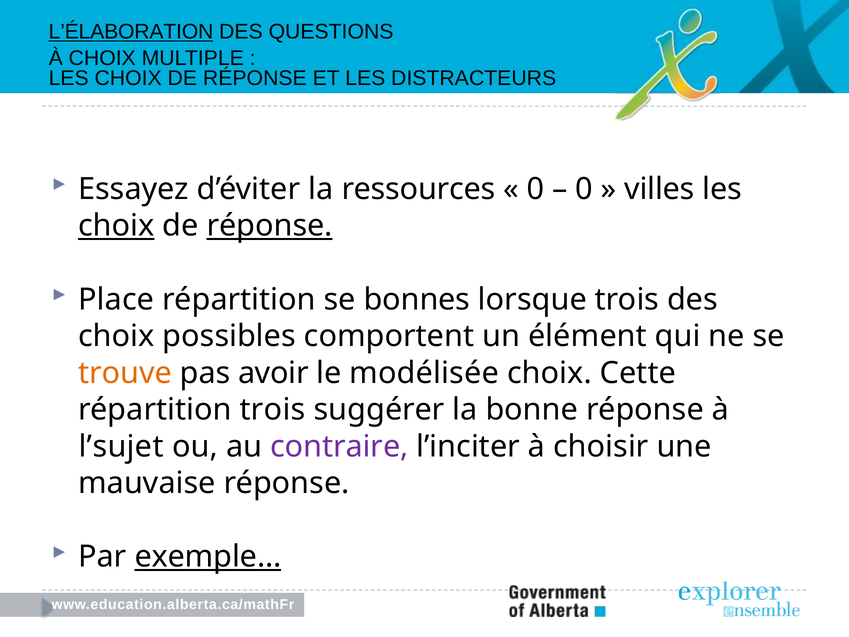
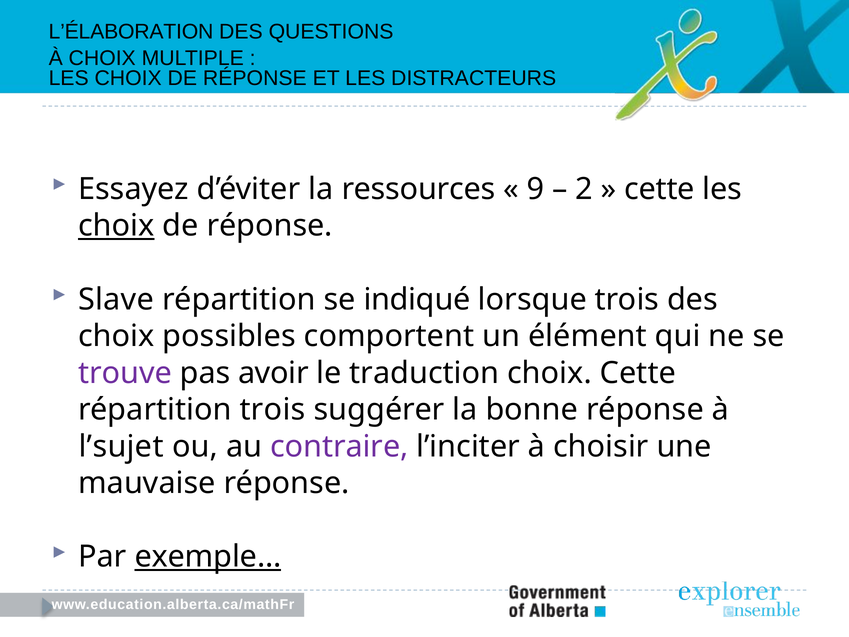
L’ÉLABORATION underline: present -> none (131, 32)
0: 0 -> 9 (535, 189)
0: 0 -> 2 (584, 189)
villes: villes -> cette (659, 189)
réponse underline: present -> none (270, 226)
Place: Place -> Slave (116, 299)
bonnes: bonnes -> indiqué (417, 299)
trouve colour: orange -> purple (125, 373)
modélisée: modélisée -> traduction (424, 373)
